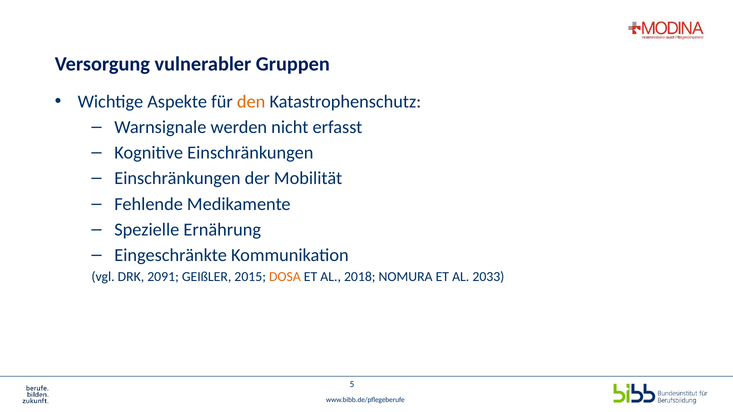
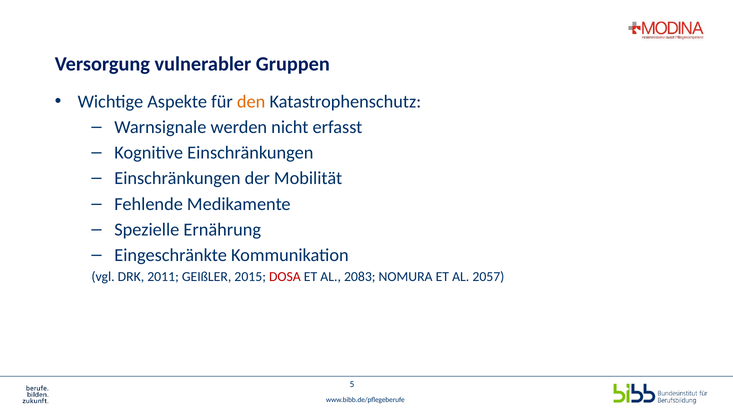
2091: 2091 -> 2011 (163, 277)
DOSA colour: orange -> red (285, 277)
2018: 2018 -> 2083 (360, 277)
2033: 2033 -> 2057 (488, 277)
